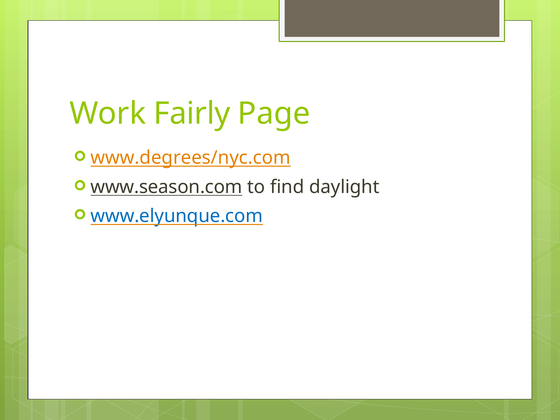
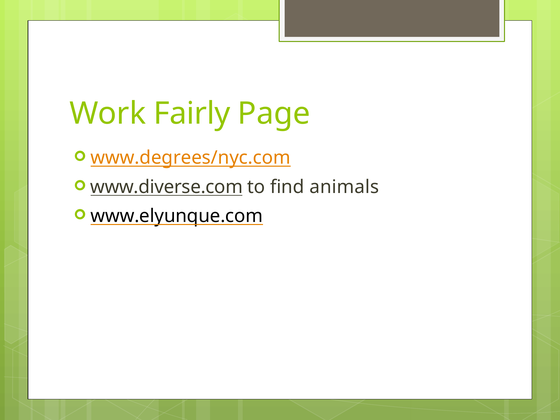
www.season.com: www.season.com -> www.diverse.com (167, 187)
daylight: daylight -> animals (344, 187)
www.elyunque.com colour: blue -> black (177, 216)
